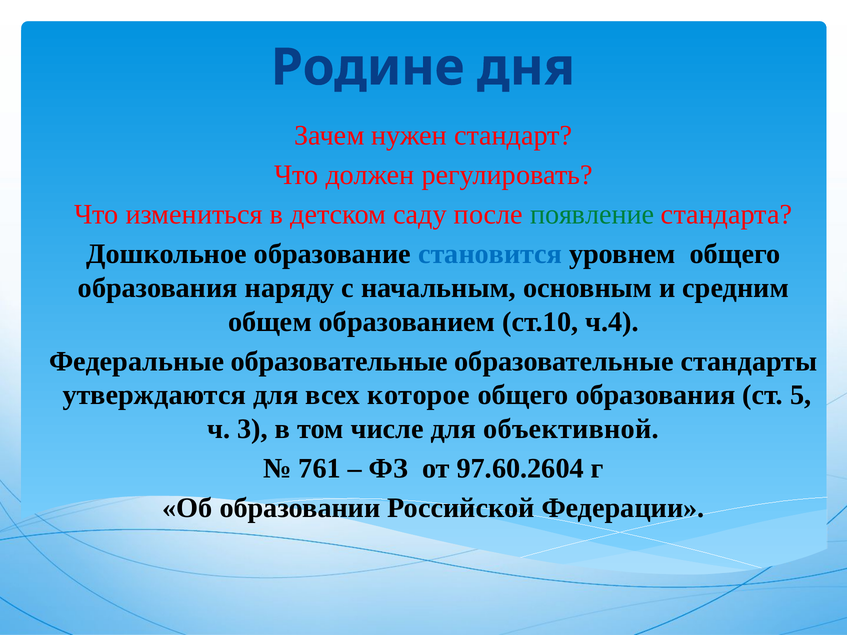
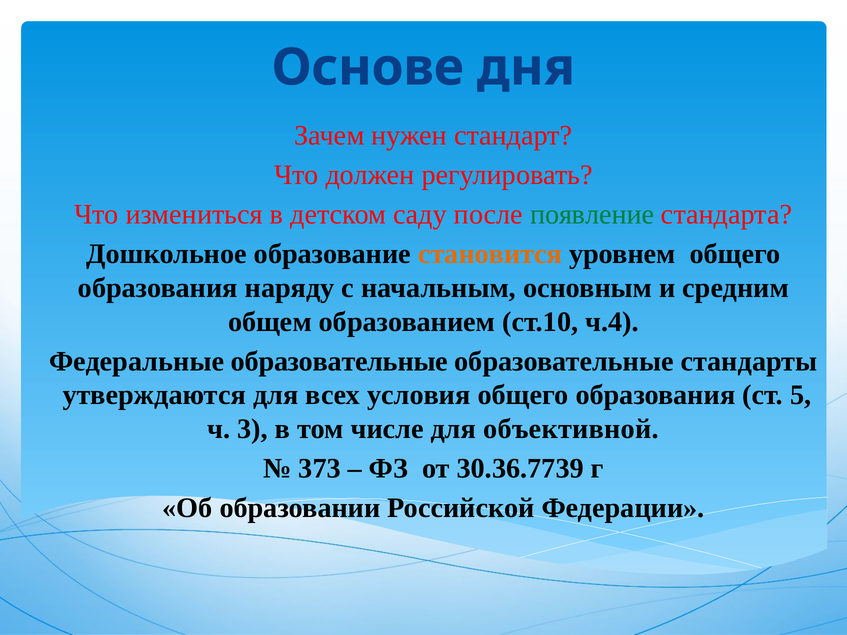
Родине: Родине -> Основе (368, 68)
становится colour: blue -> orange (490, 254)
которое: которое -> условия (419, 395)
761: 761 -> 373 (320, 469)
97.60.2604: 97.60.2604 -> 30.36.7739 (520, 469)
